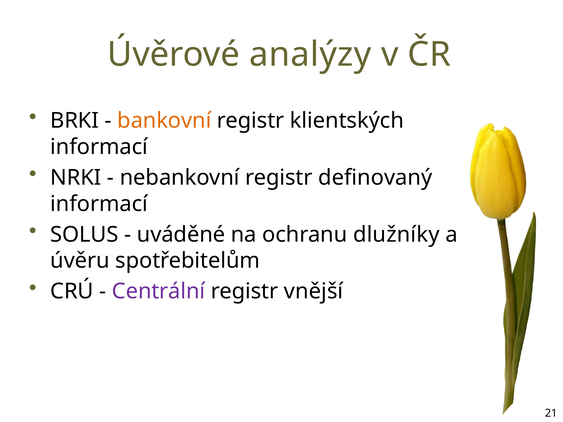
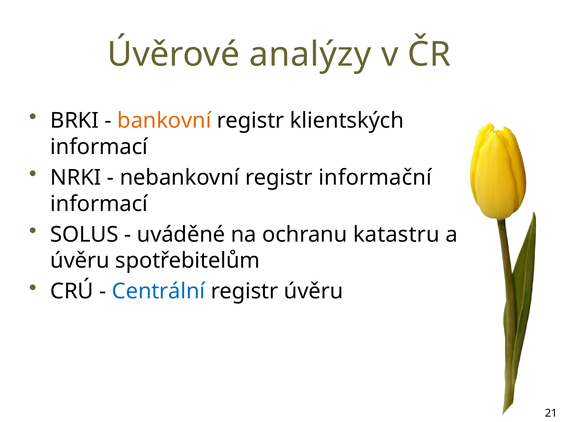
definovaný: definovaný -> informační (375, 178)
dlužníky: dlužníky -> katastru (396, 235)
Centrální colour: purple -> blue (159, 292)
registr vnější: vnější -> úvěru (314, 292)
